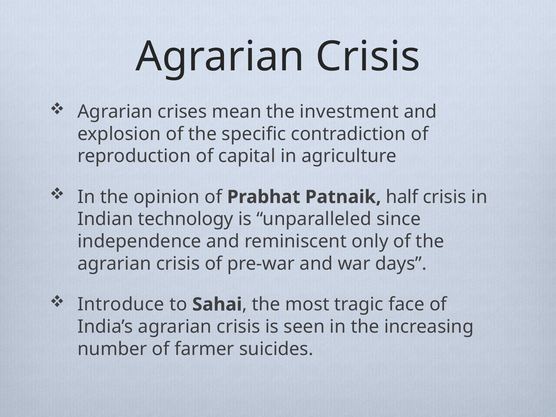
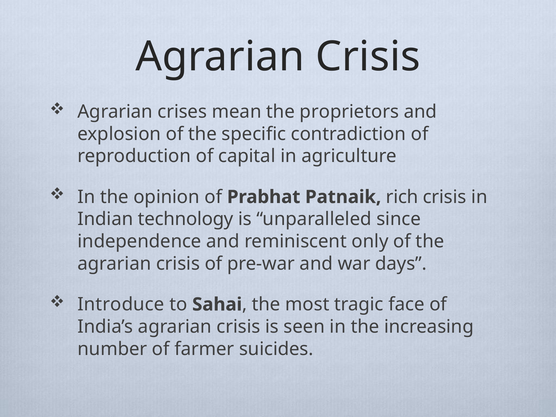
investment: investment -> proprietors (349, 112)
half: half -> rich (402, 197)
